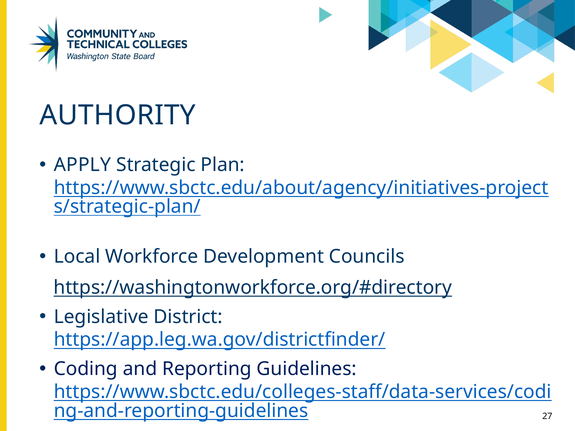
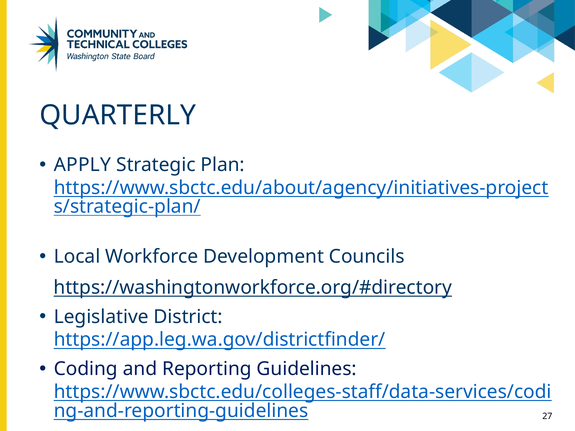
AUTHORITY: AUTHORITY -> QUARTERLY (118, 115)
